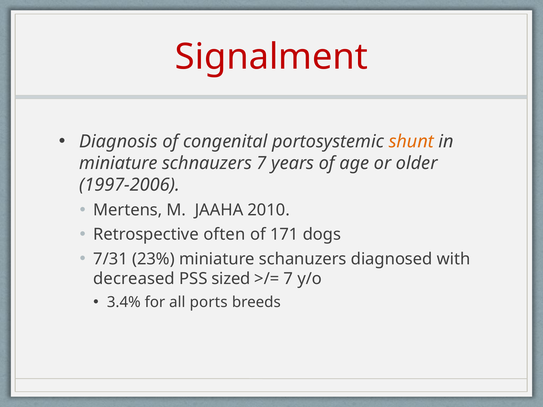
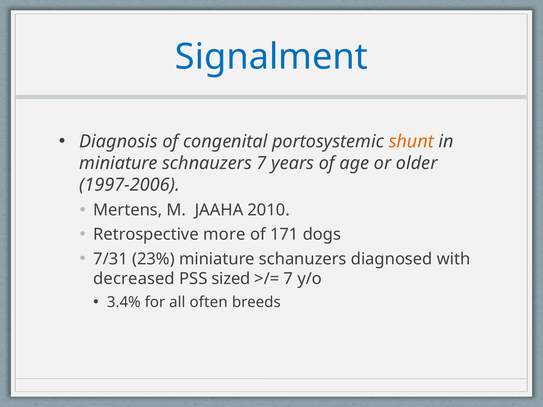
Signalment colour: red -> blue (271, 57)
often: often -> more (224, 235)
ports: ports -> often (209, 302)
